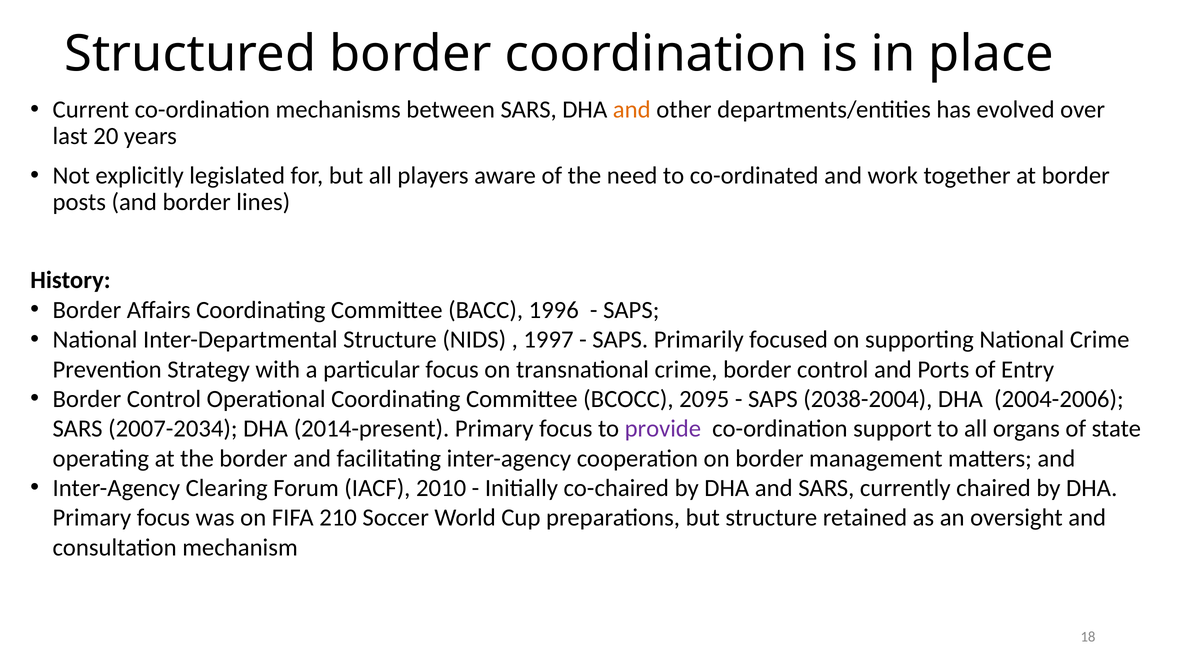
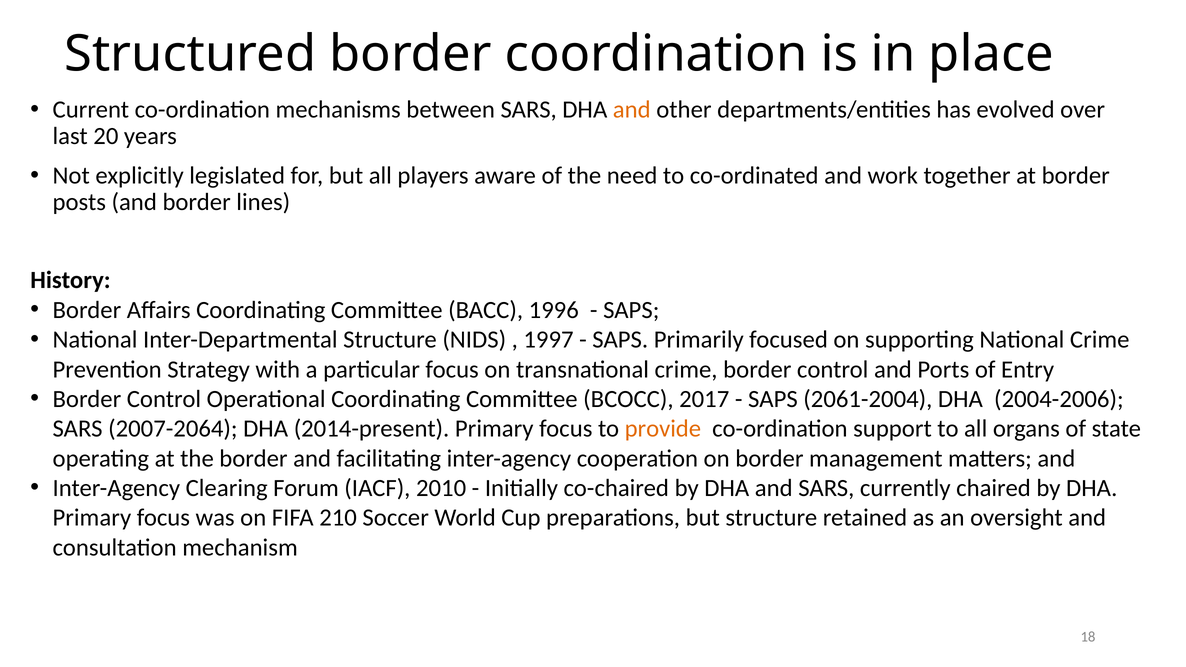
2095: 2095 -> 2017 (704, 399)
2038-2004: 2038-2004 -> 2061-2004 (868, 399)
2007-2034: 2007-2034 -> 2007-2064 (173, 429)
provide colour: purple -> orange (663, 429)
